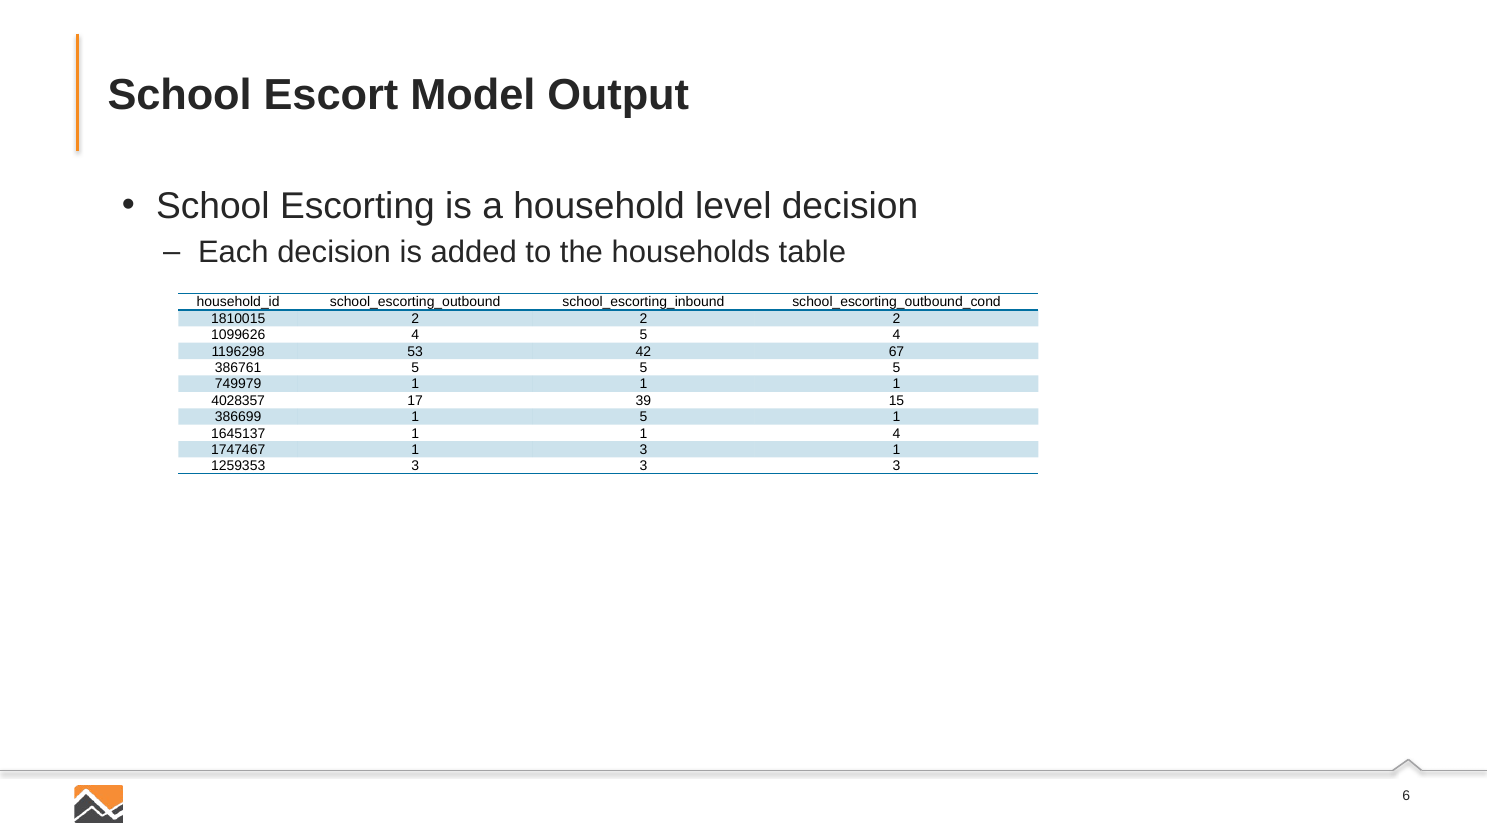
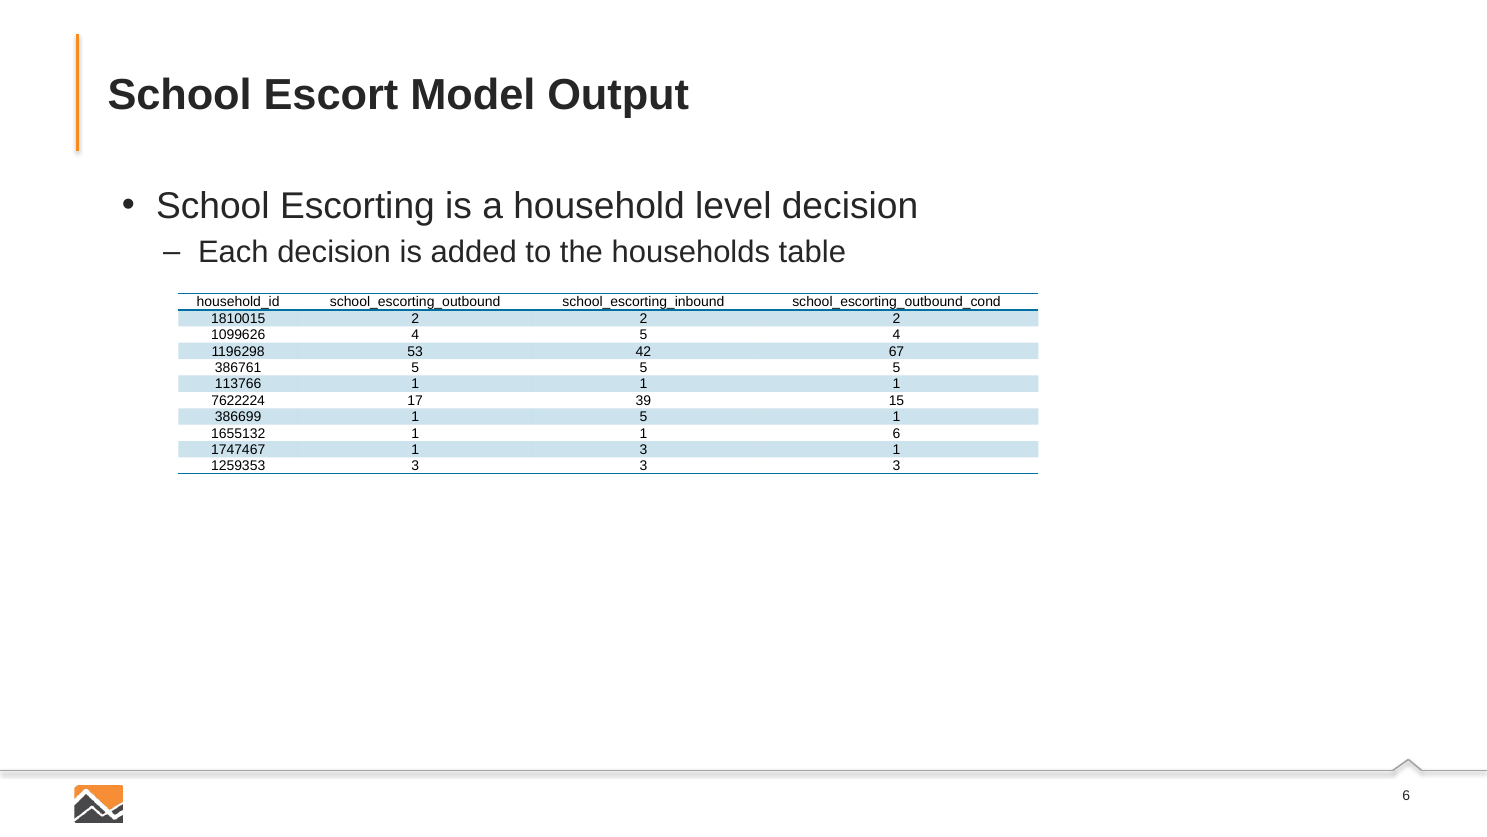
749979: 749979 -> 113766 (238, 384)
4028357: 4028357 -> 7622224 (238, 400)
1645137: 1645137 -> 1655132 (238, 433)
1 4: 4 -> 6 (897, 433)
